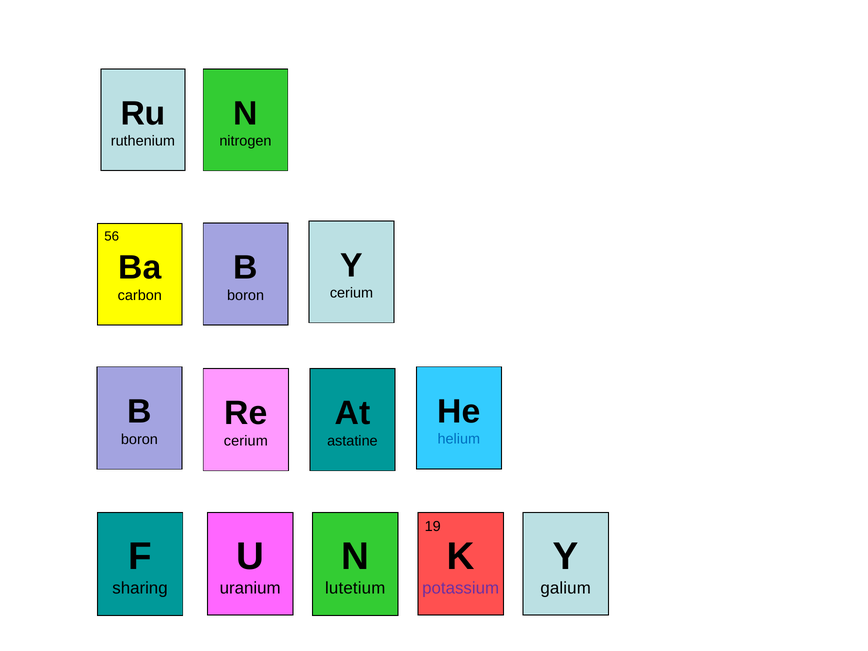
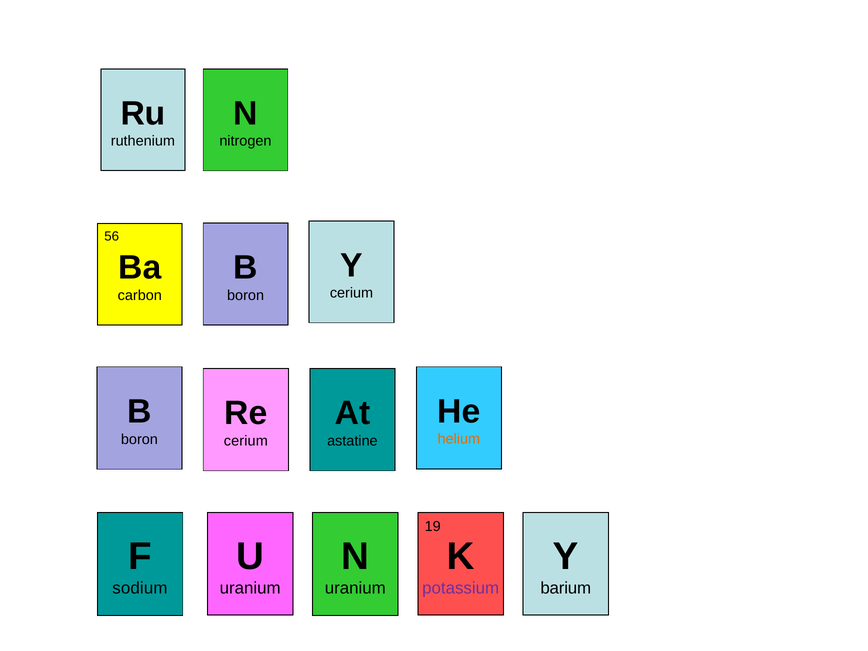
helium colour: blue -> orange (459, 439)
galium: galium -> barium (566, 588)
sharing: sharing -> sodium (140, 588)
lutetium: lutetium -> uranium (355, 588)
